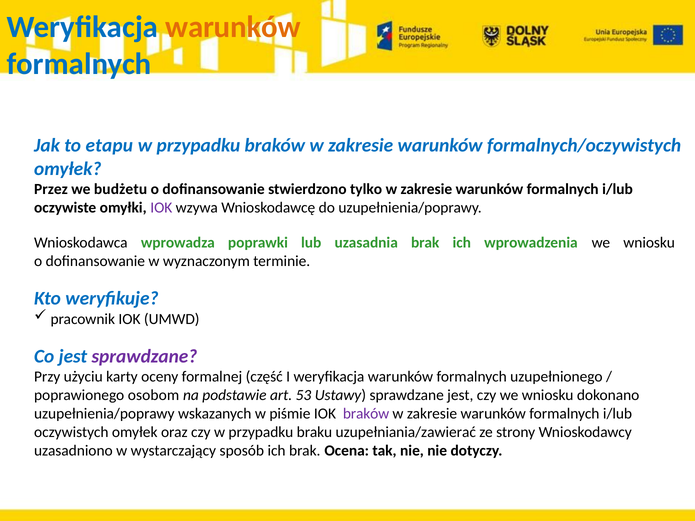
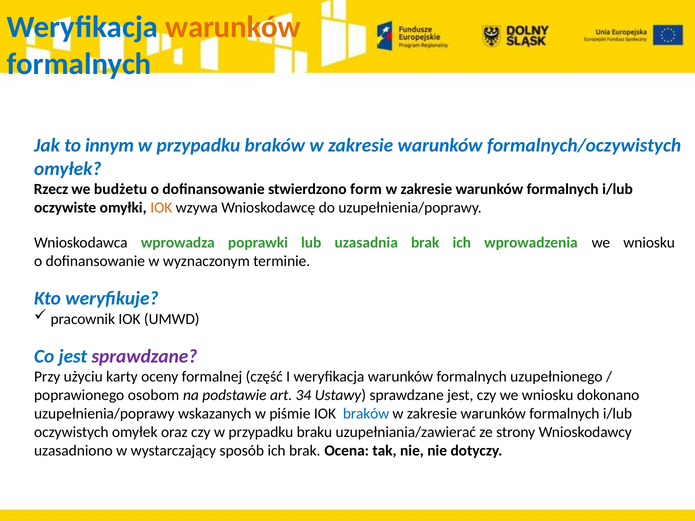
etapu: etapu -> innym (109, 146)
Przez: Przez -> Rzecz (51, 189)
tylko: tylko -> form (366, 189)
IOK colour: purple -> orange (161, 208)
53: 53 -> 34 (303, 396)
braków colour: purple -> blue (366, 414)
